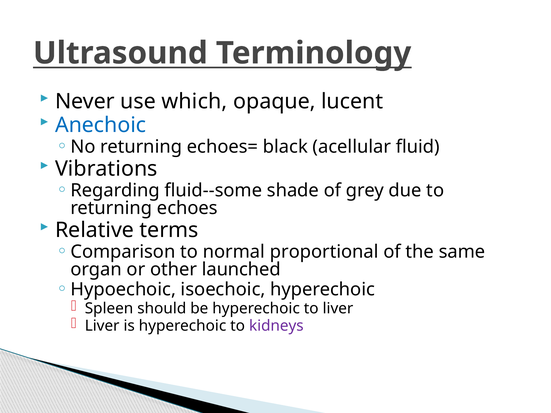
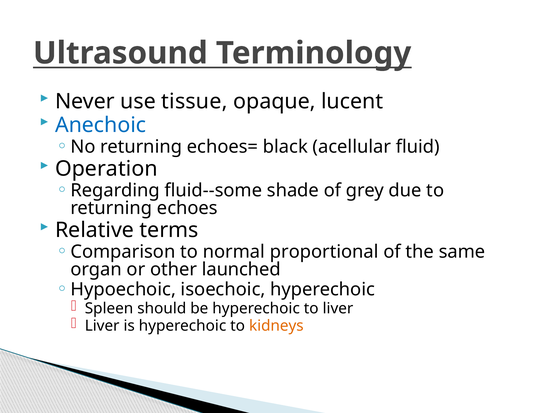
which: which -> tissue (194, 101)
Vibrations: Vibrations -> Operation (106, 169)
kidneys colour: purple -> orange (276, 326)
